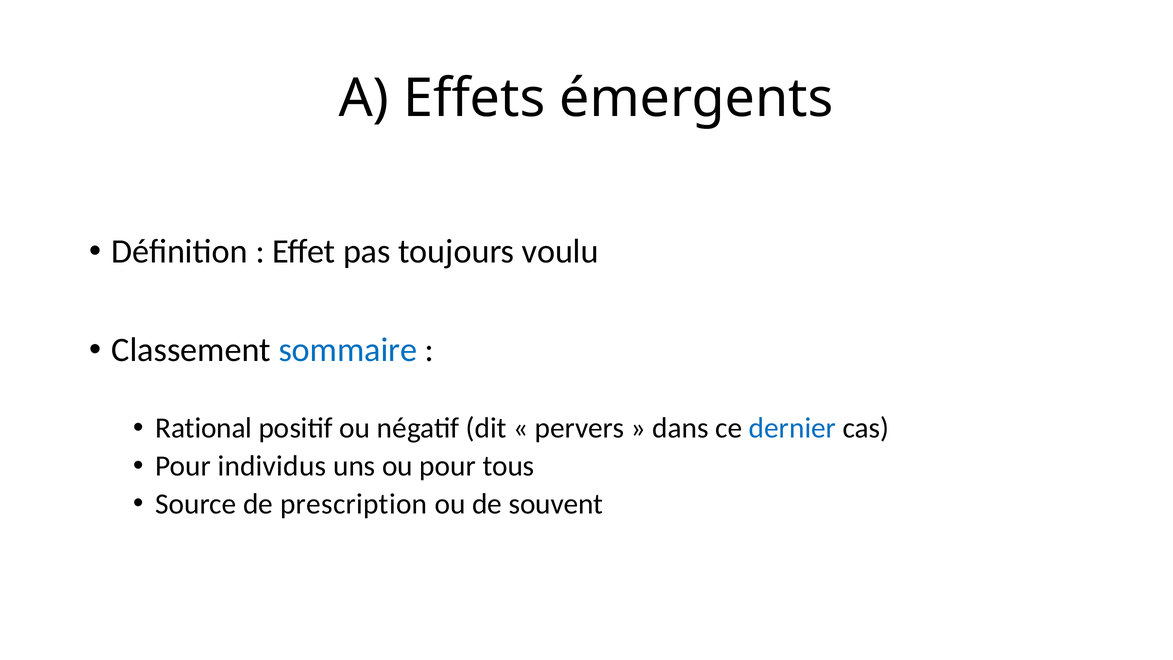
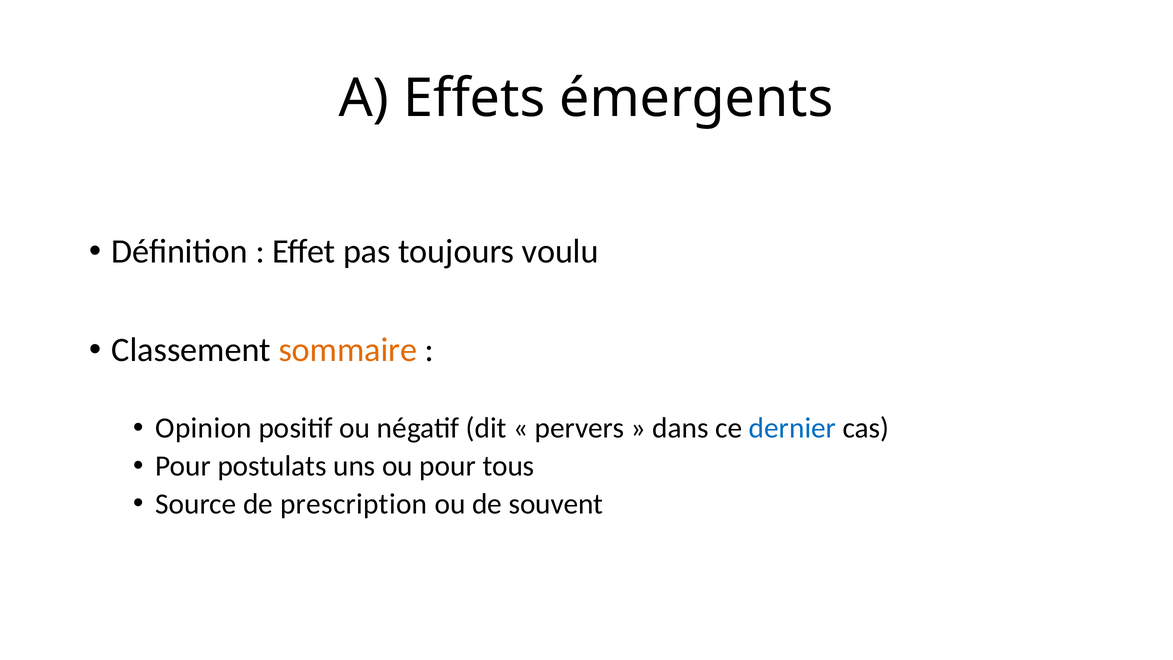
sommaire colour: blue -> orange (348, 350)
Rational: Rational -> Opinion (204, 428)
individus: individus -> postulats (272, 466)
